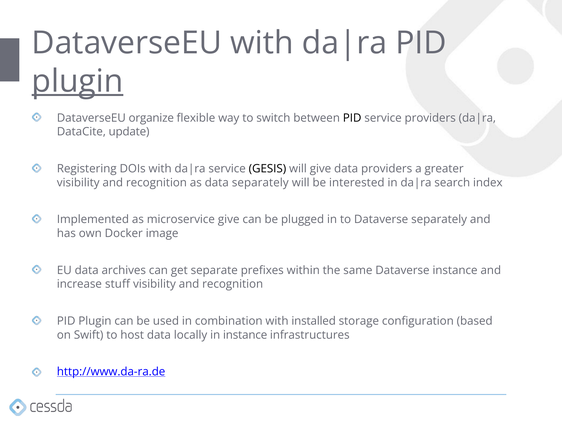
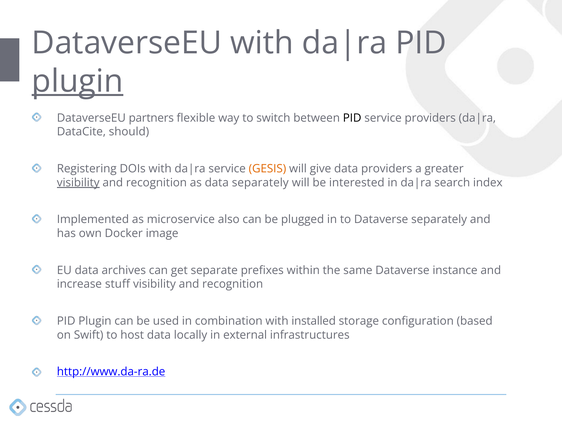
organize: organize -> partners (151, 118)
update: update -> should (129, 132)
GESIS colour: black -> orange (267, 168)
visibility underline: none -> present (78, 182)
microservice give: give -> also (229, 219)
in instance: instance -> external (245, 334)
